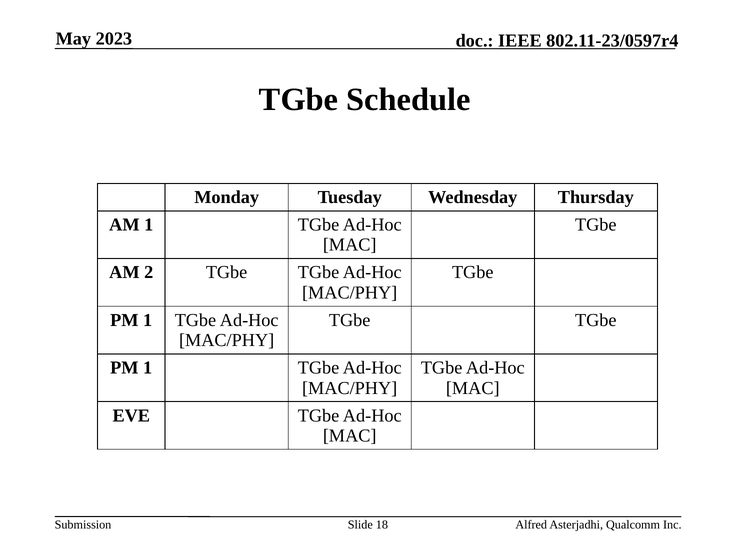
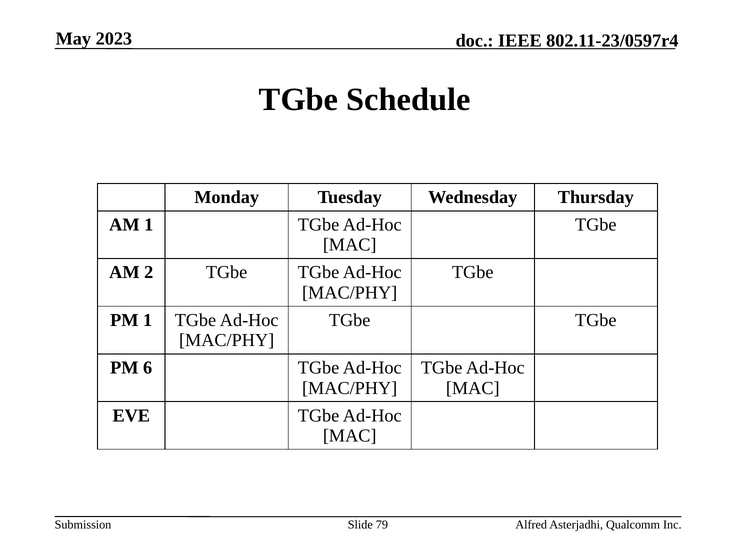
1: 1 -> 6 (148, 368)
18: 18 -> 79 (382, 525)
